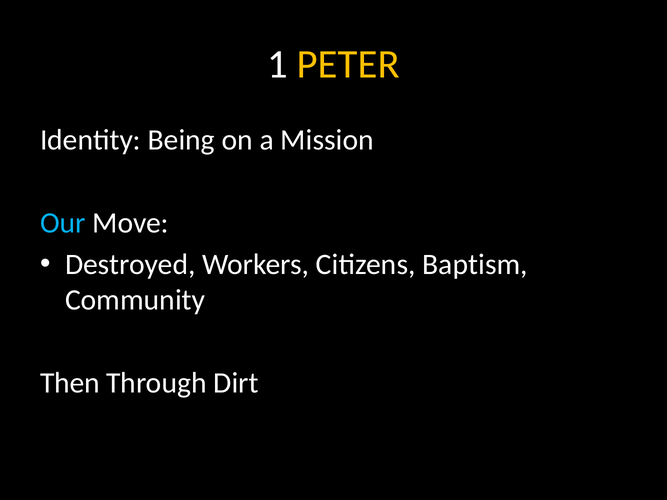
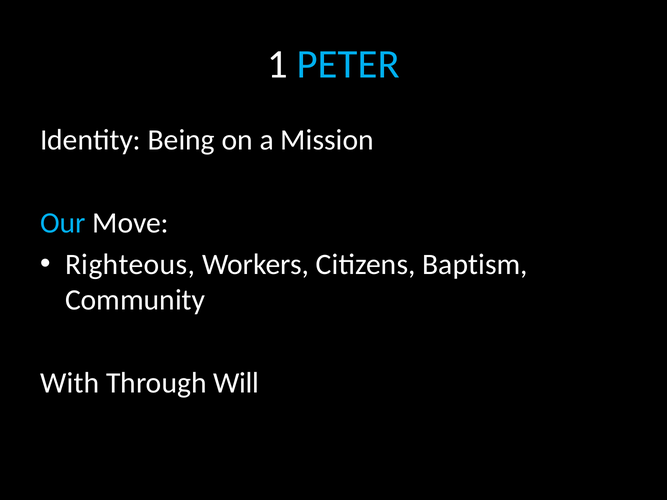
PETER colour: yellow -> light blue (348, 65)
Destroyed: Destroyed -> Righteous (130, 264)
Then: Then -> With (70, 383)
Dirt: Dirt -> Will (236, 383)
